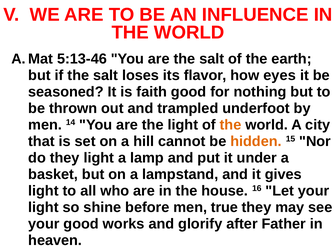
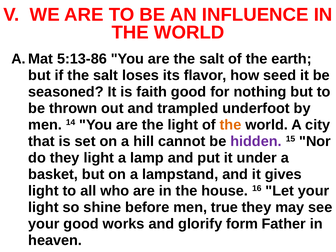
5:13-46: 5:13-46 -> 5:13-86 (82, 59)
eyes: eyes -> seed (280, 75)
hidden colour: orange -> purple (256, 141)
after: after -> form (242, 224)
